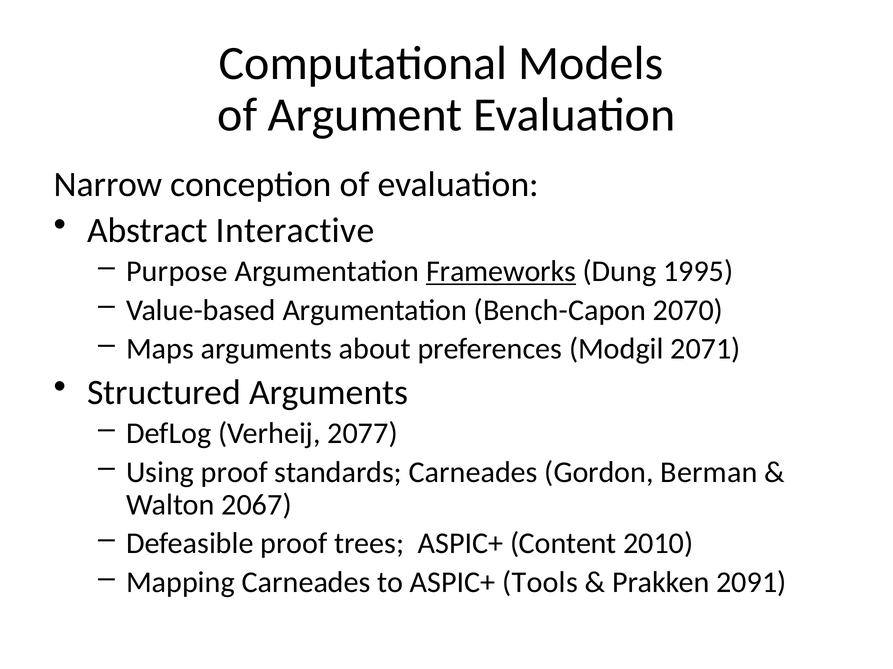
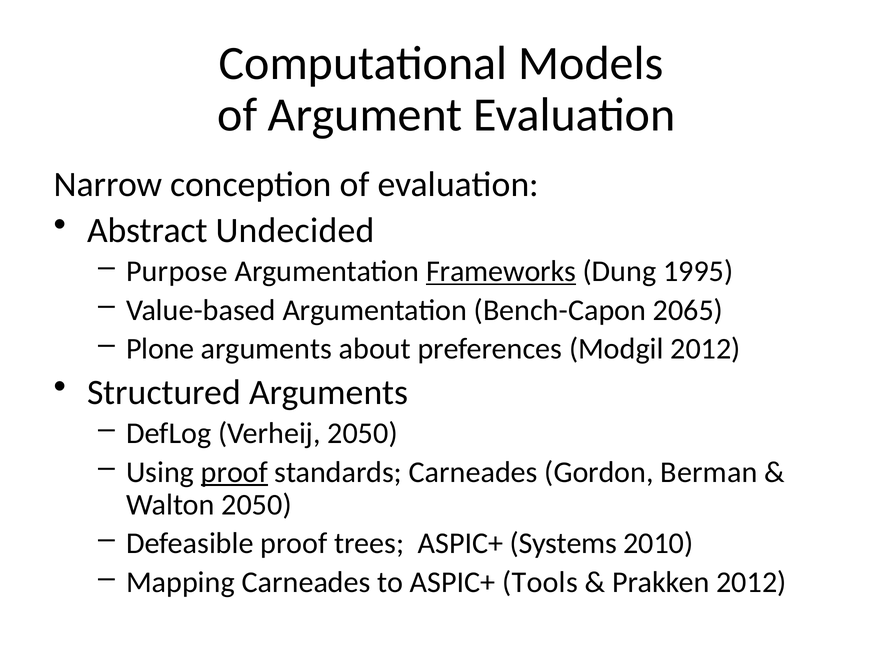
Interactive: Interactive -> Undecided (295, 230)
2070: 2070 -> 2065 (688, 310)
Maps: Maps -> Plone (160, 349)
Modgil 2071: 2071 -> 2012 (706, 349)
Verheij 2077: 2077 -> 2050 (363, 434)
proof underline: none -> present (234, 473)
Walton 2067: 2067 -> 2050 (257, 505)
Content: Content -> Systems (563, 544)
Prakken 2091: 2091 -> 2012 (751, 583)
